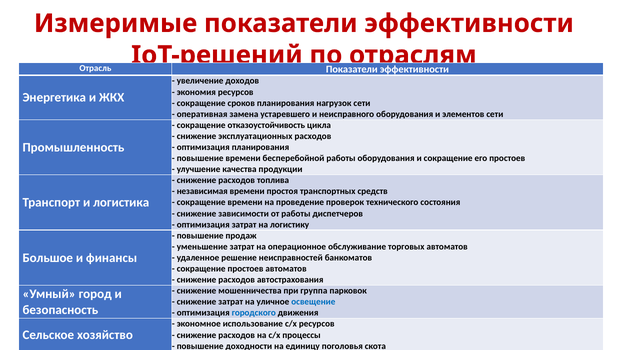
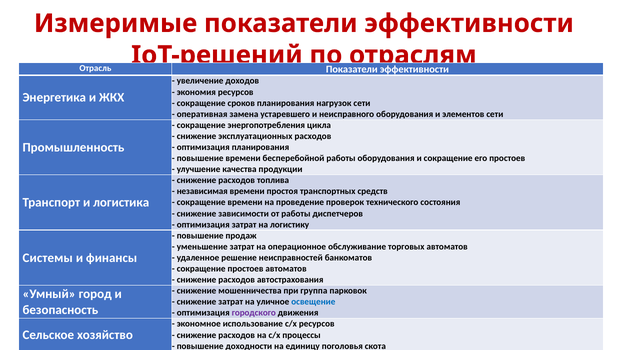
отказоустойчивость: отказоустойчивость -> энергопотребления (266, 125)
Большое: Большое -> Системы (48, 258)
городского colour: blue -> purple (254, 313)
